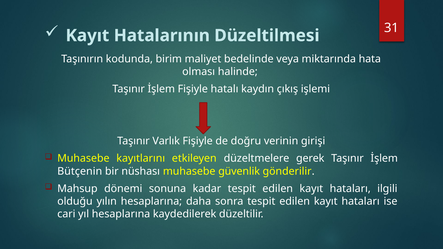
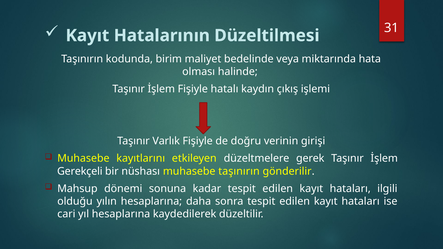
Bütçenin: Bütçenin -> Gerekçeli (80, 171)
muhasebe güvenlik: güvenlik -> taşınırın (239, 171)
